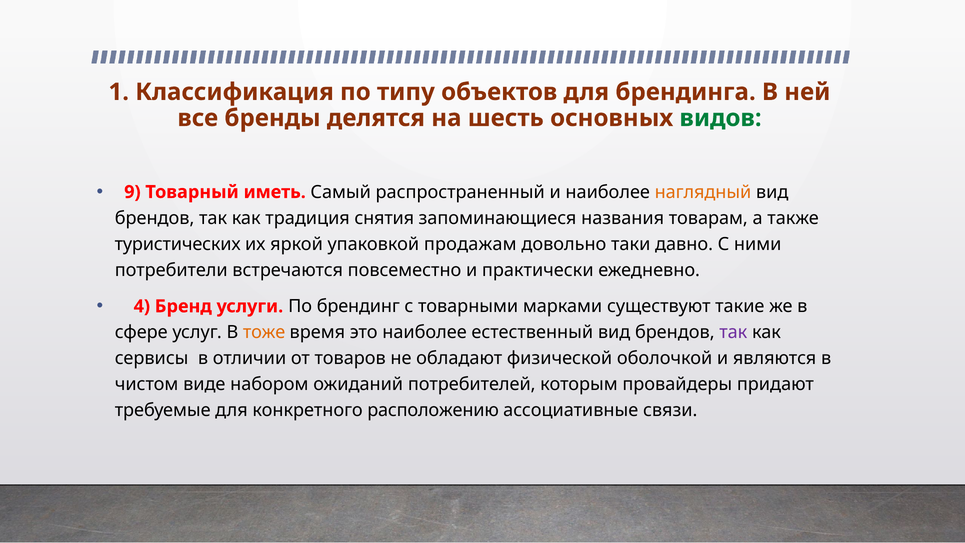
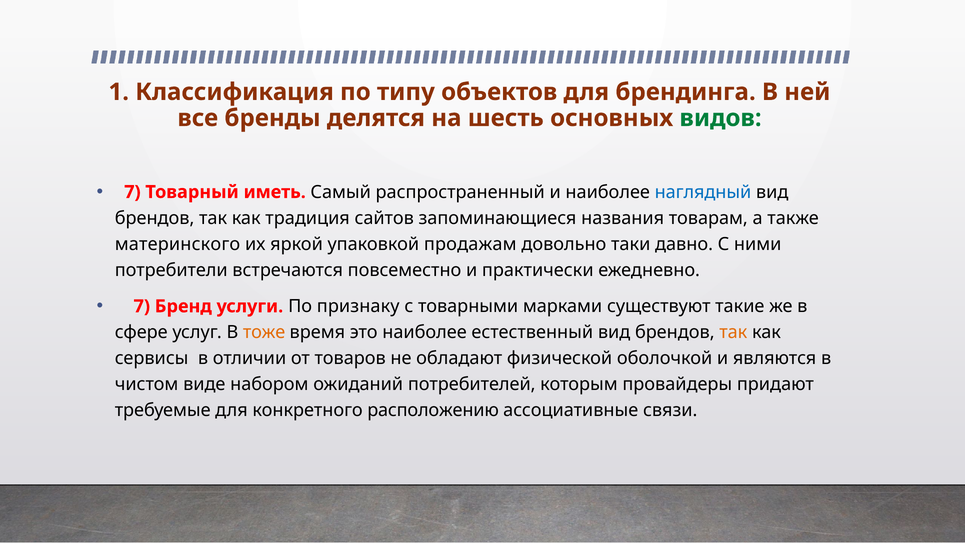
9: 9 -> 7 (132, 192)
наглядный colour: orange -> blue (703, 192)
снятия: снятия -> сайтов (384, 218)
туристических: туристических -> материнского (178, 244)
4: 4 -> 7 (142, 306)
брендинг: брендинг -> признаку (358, 306)
так colour: purple -> orange (733, 332)
